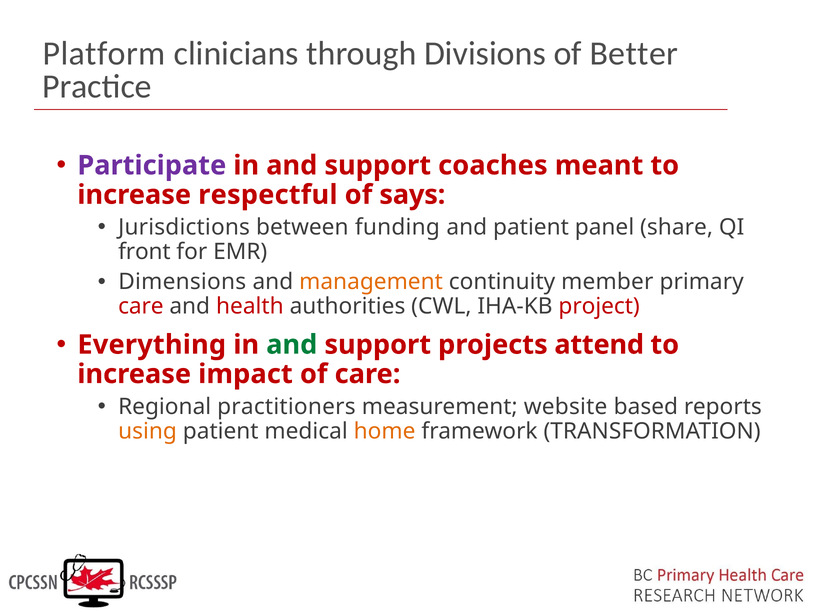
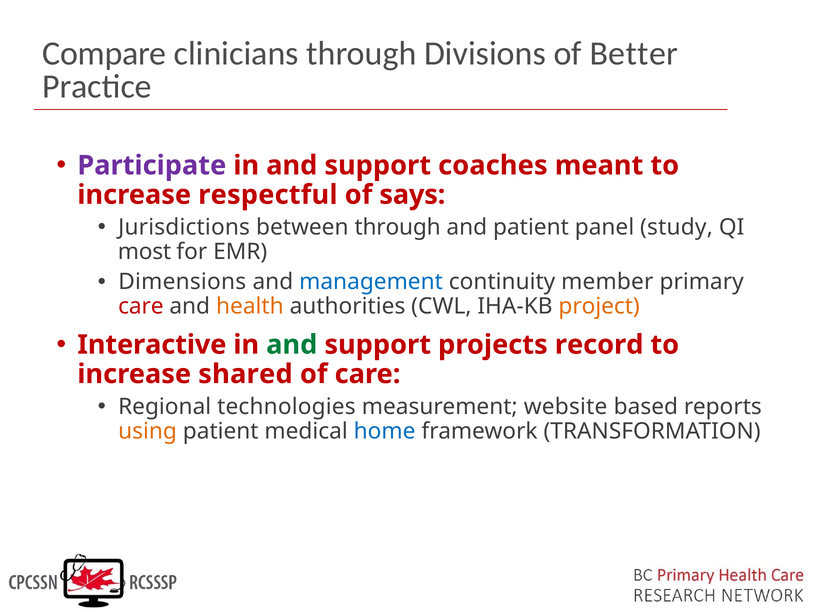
Platform: Platform -> Compare (104, 54)
between funding: funding -> through (398, 227)
share: share -> study (676, 227)
front: front -> most (144, 252)
management colour: orange -> blue (371, 282)
health colour: red -> orange (250, 306)
project colour: red -> orange (599, 306)
Everything: Everything -> Interactive (152, 345)
attend: attend -> record (599, 345)
impact: impact -> shared (245, 374)
practitioners: practitioners -> technologies (286, 407)
home colour: orange -> blue (385, 431)
